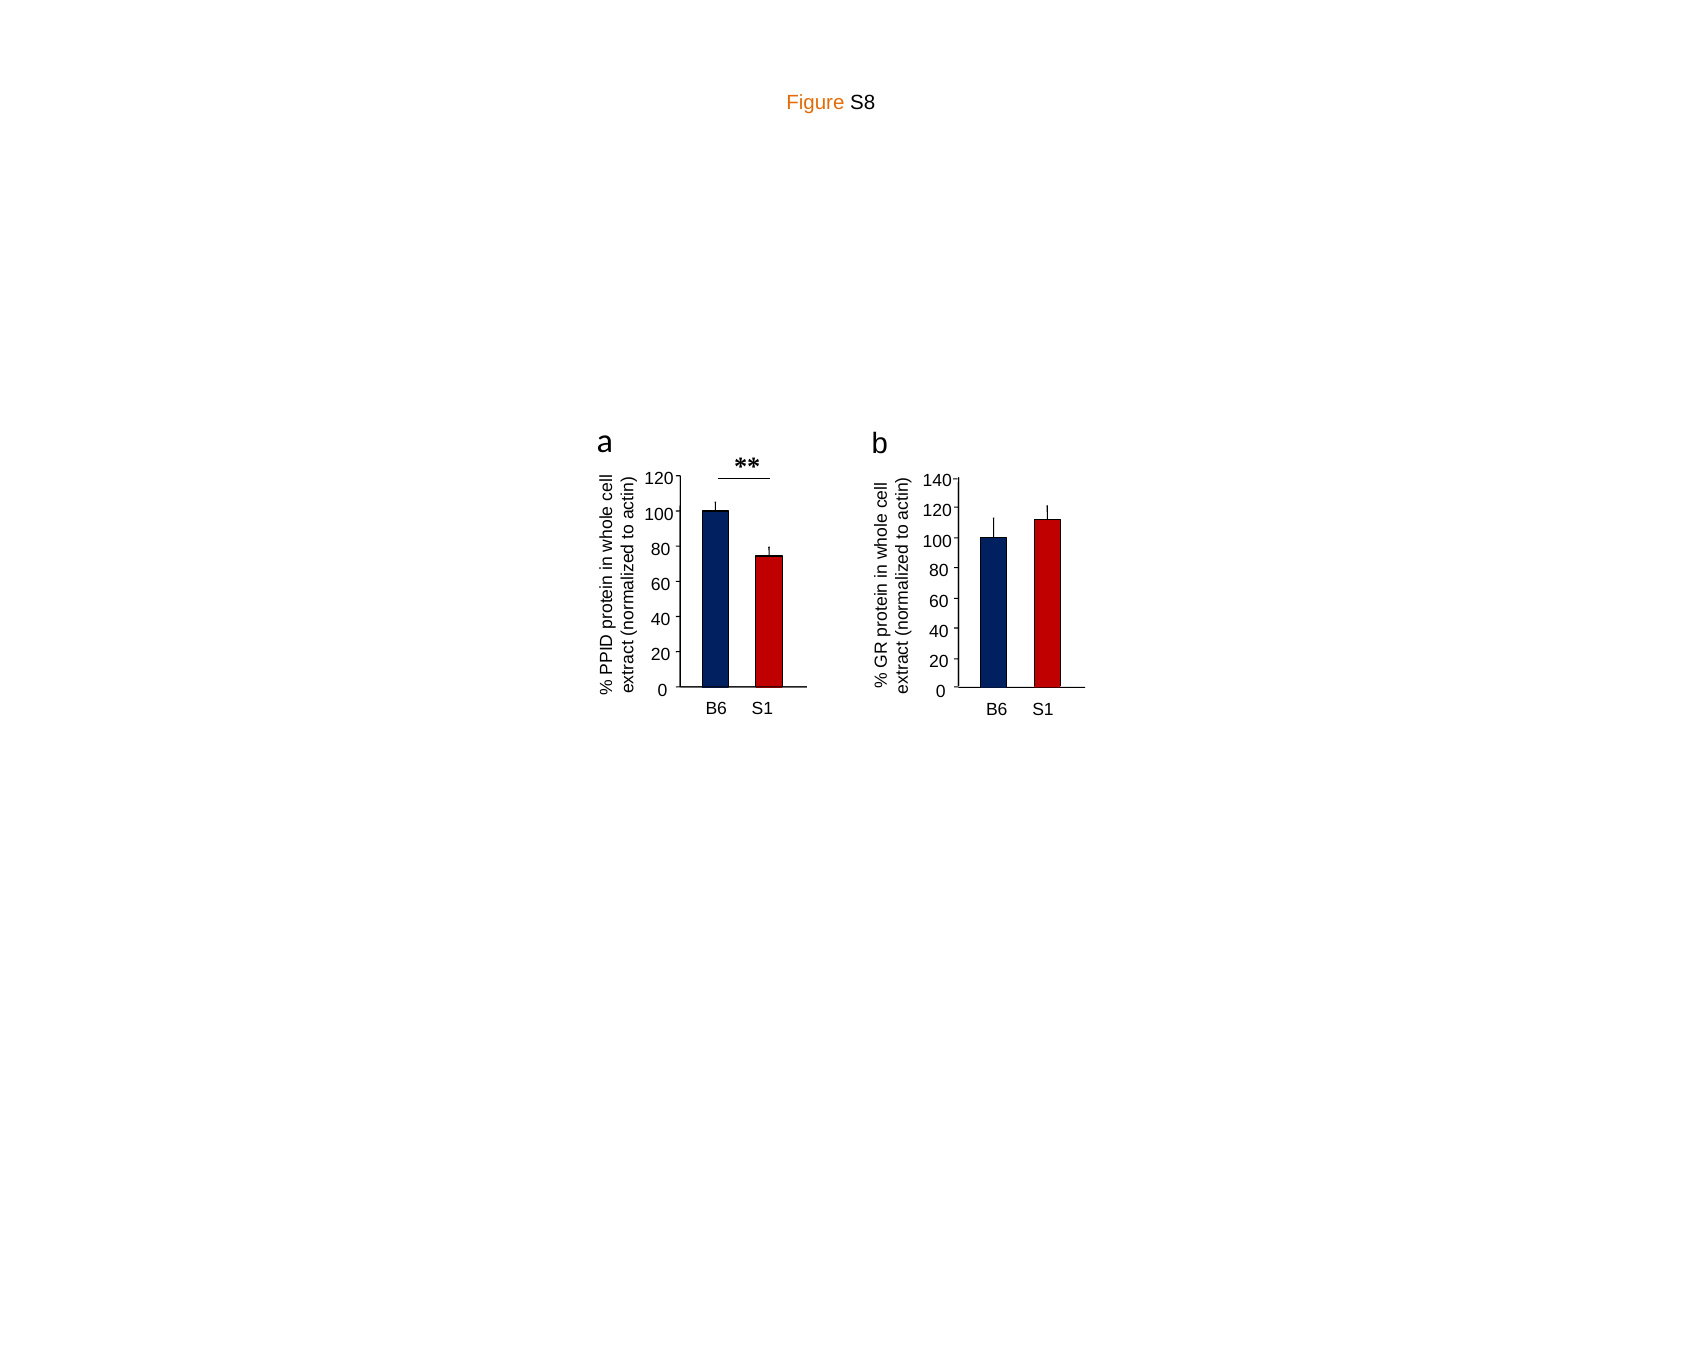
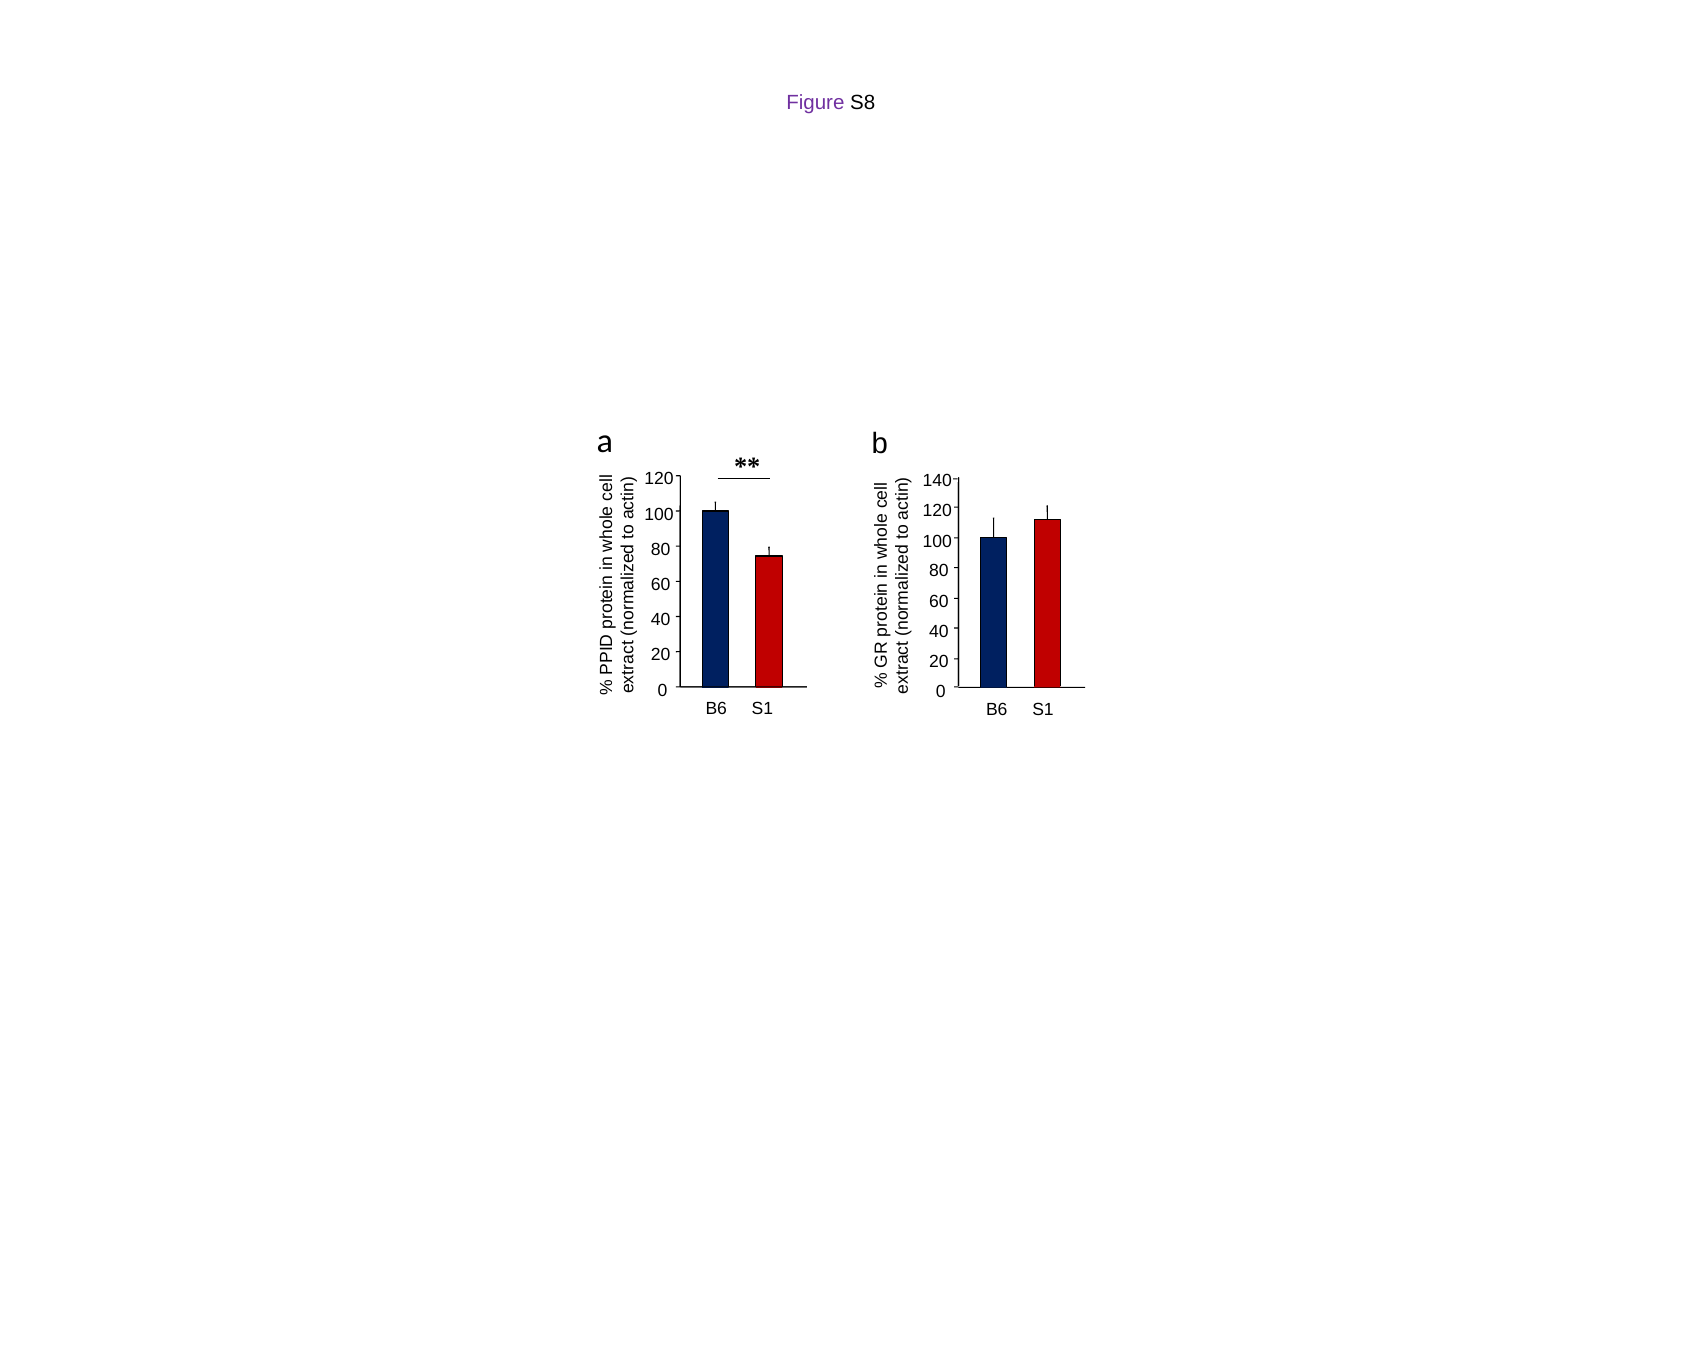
Figure colour: orange -> purple (815, 102)
